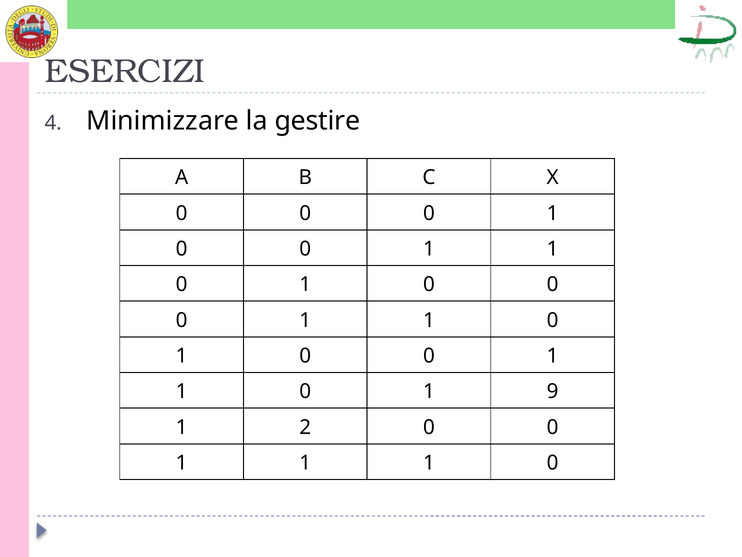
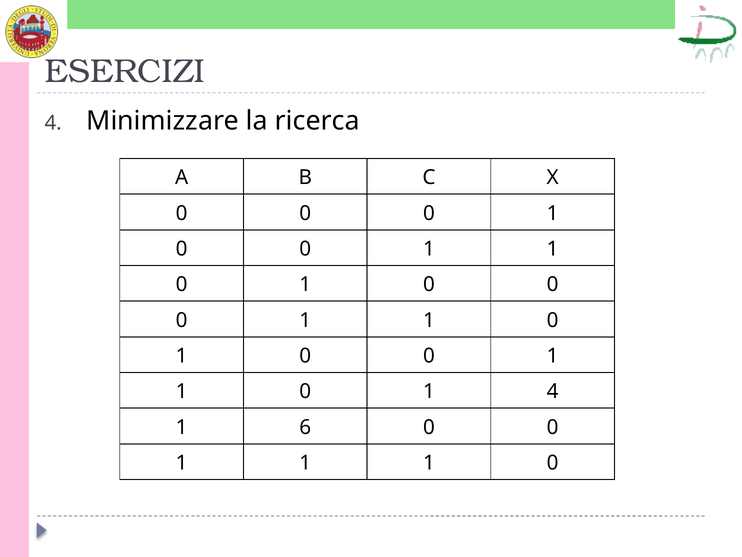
gestire: gestire -> ricerca (317, 121)
1 9: 9 -> 4 (553, 391)
2: 2 -> 6 (305, 427)
